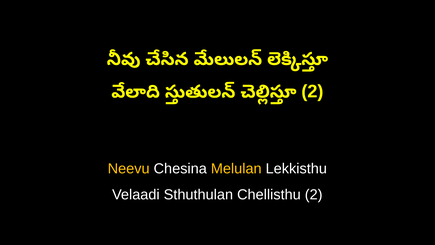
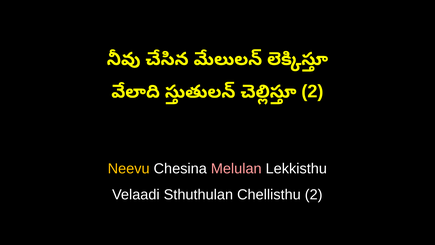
Melulan colour: yellow -> pink (236, 168)
